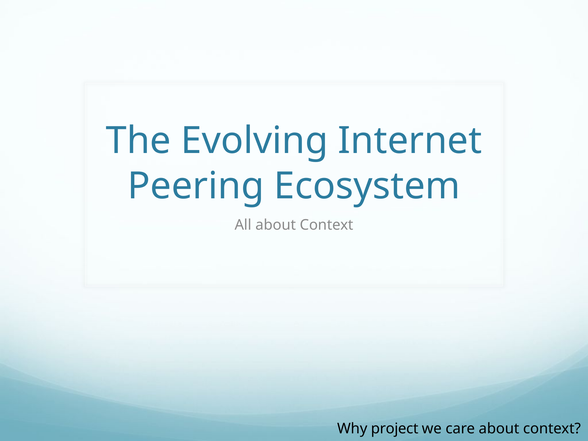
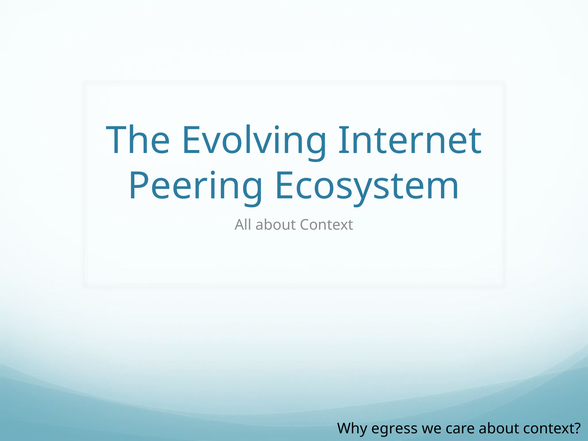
project: project -> egress (394, 429)
